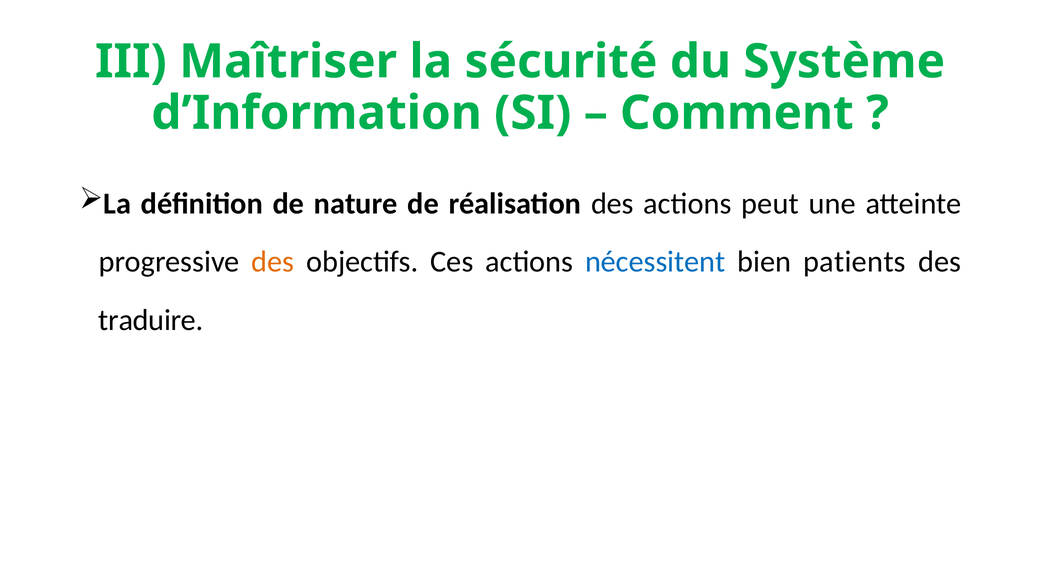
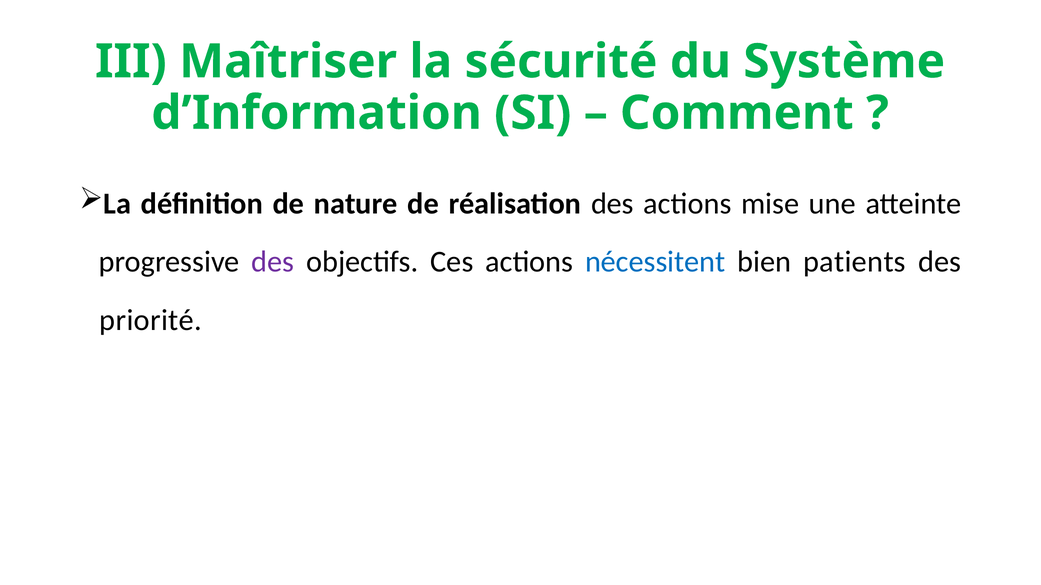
peut: peut -> mise (770, 204)
des colour: orange -> purple (273, 262)
traduire: traduire -> priorité (151, 320)
